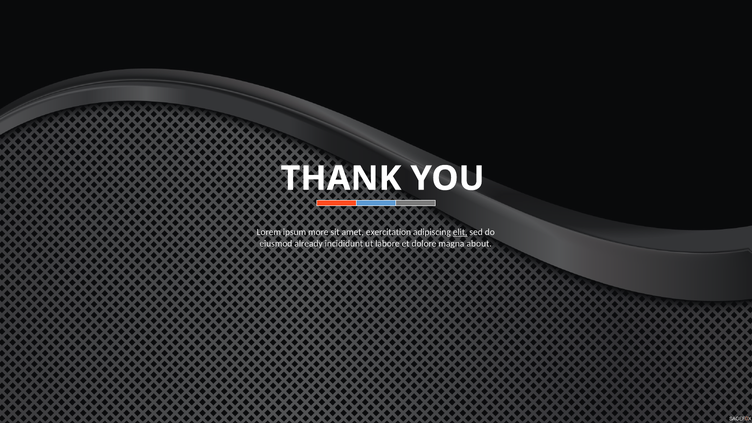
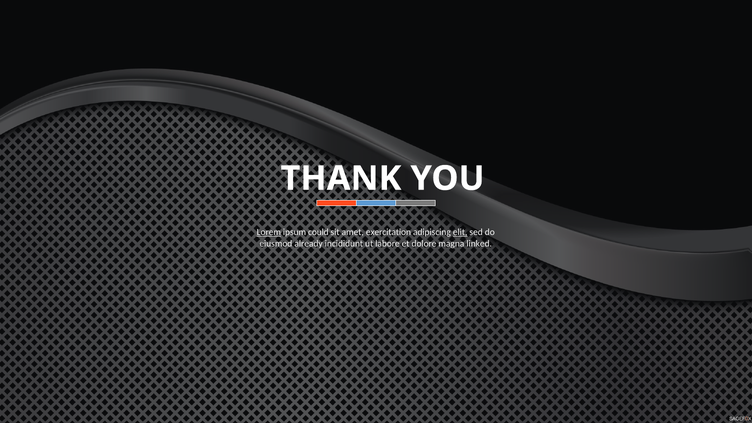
Lorem underline: none -> present (269, 232)
more: more -> could (318, 232)
about: about -> linked (479, 243)
